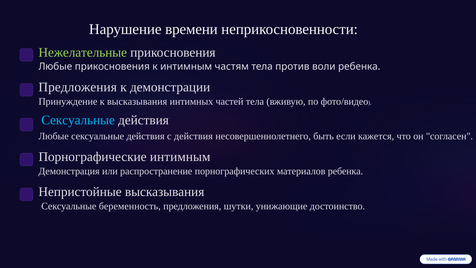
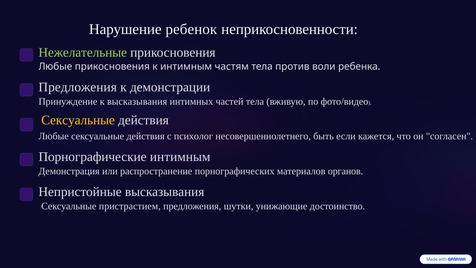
времени: времени -> ребенок (191, 29)
Сексуальные colour: light blue -> yellow (78, 120)
с действия: действия -> психолог (193, 136)
материалов ребенка: ребенка -> органов (345, 171)
беременность: беременность -> пристрастием (130, 206)
